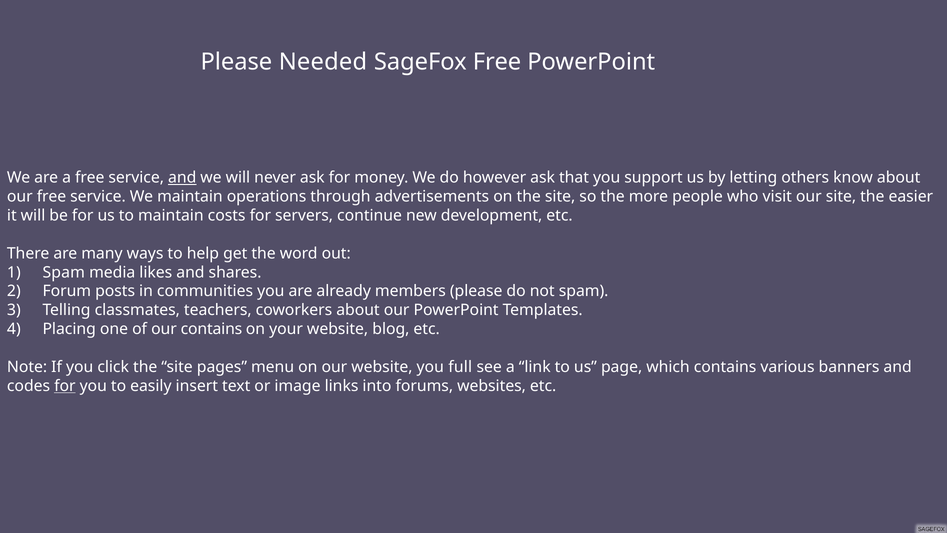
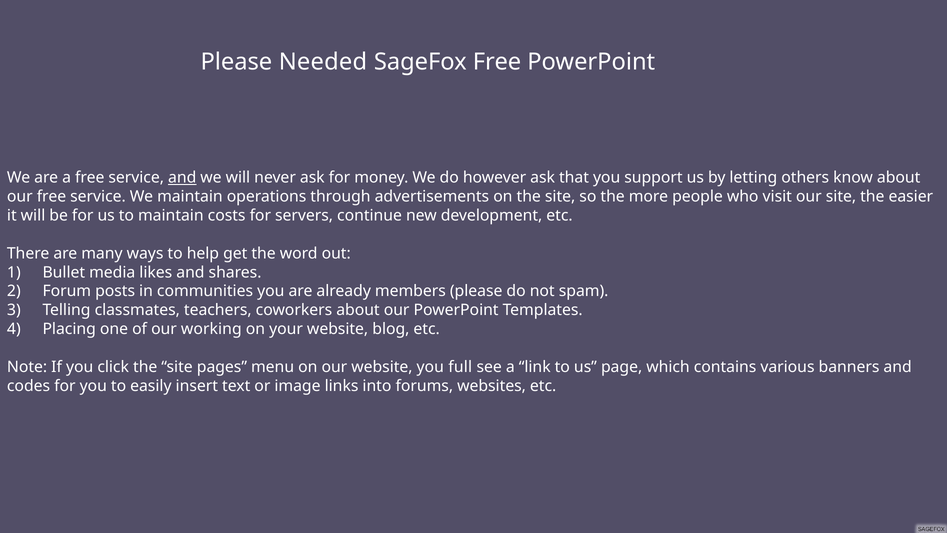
Spam: Spam -> Bullet (64, 272)
our contains: contains -> working (211, 329)
for underline: present -> none (65, 386)
